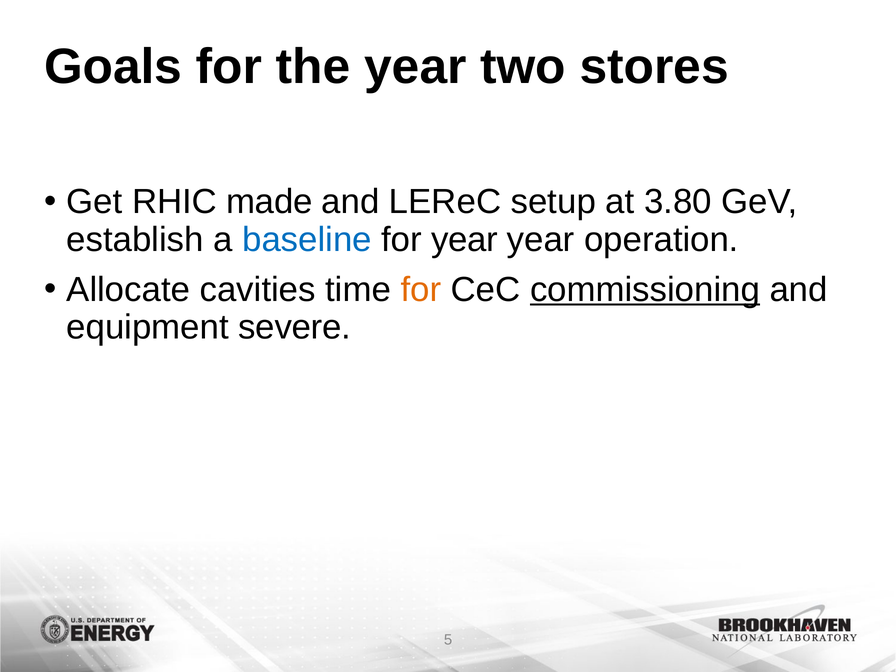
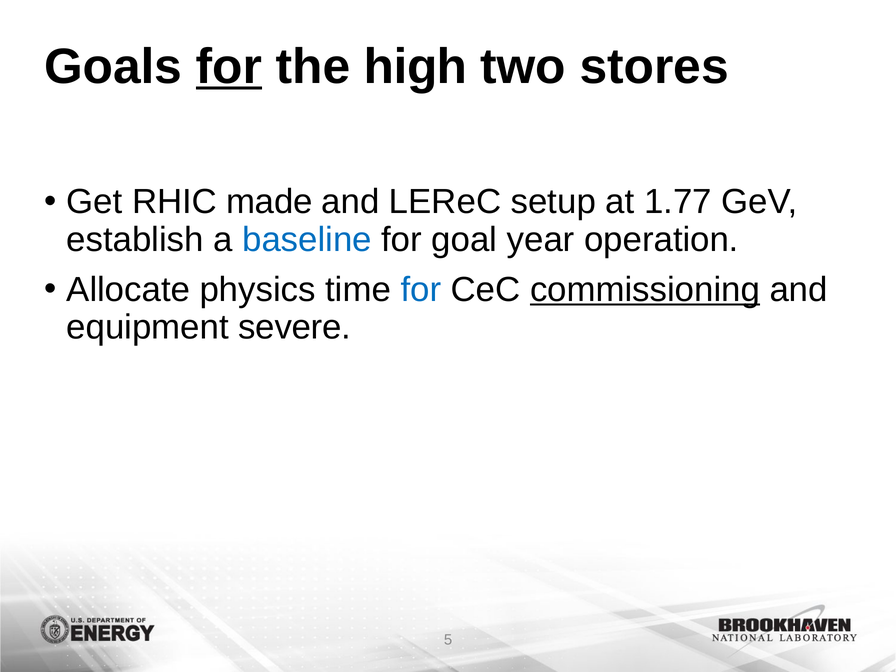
for underline: none -> present (229, 67)
the year: year -> high (416, 67)
3.80: 3.80 -> 1.77 (678, 202)
for year: year -> goal (464, 240)
cavities: cavities -> physics (258, 290)
for colour: orange -> blue (421, 290)
